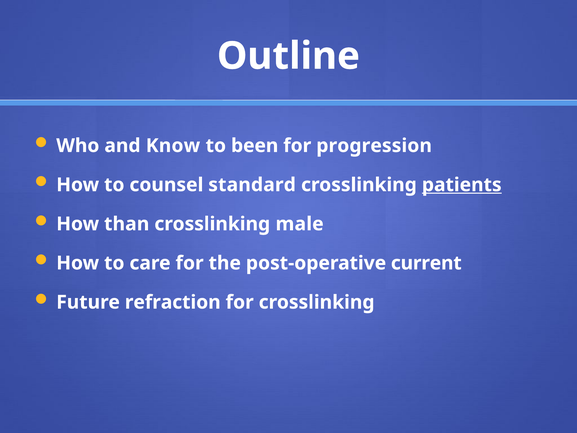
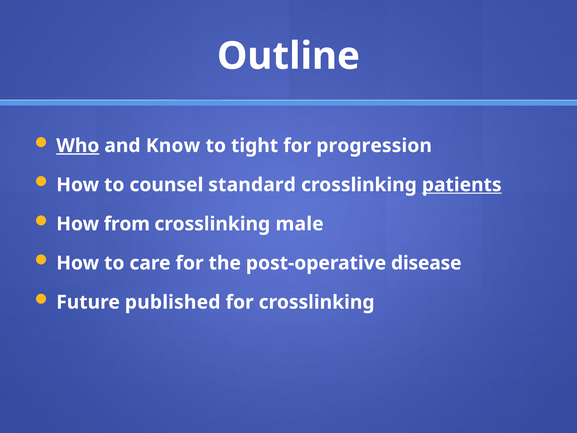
Who underline: none -> present (78, 146)
been: been -> tight (255, 146)
than: than -> from (127, 224)
current: current -> disease (426, 263)
refraction: refraction -> published (173, 302)
